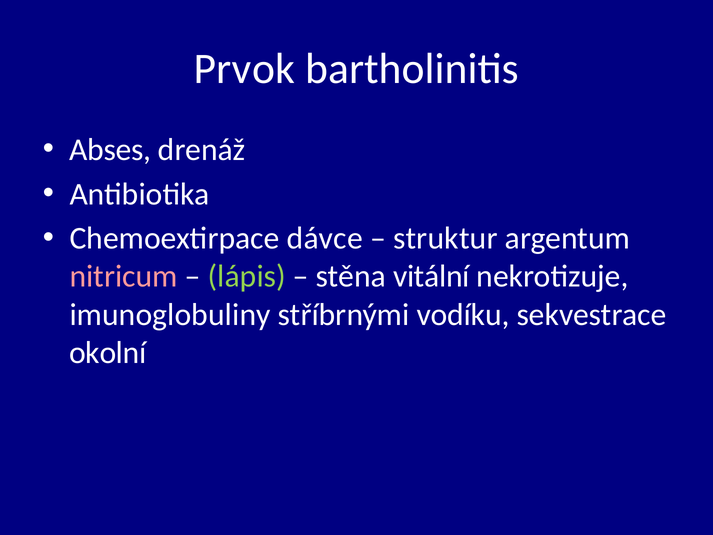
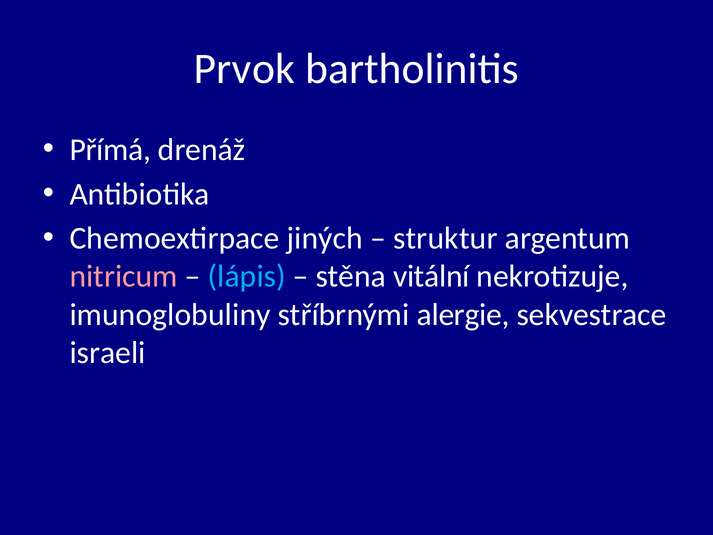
Abses: Abses -> Přímá (110, 150)
dávce: dávce -> jiných (325, 238)
lápis colour: light green -> light blue (247, 276)
vodíku: vodíku -> alergie (463, 314)
okolní: okolní -> israeli (108, 352)
